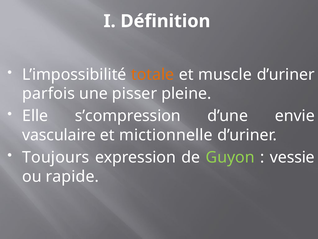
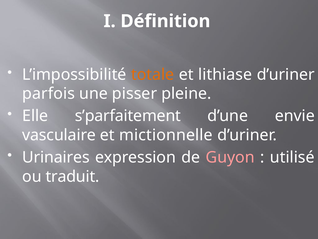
muscle: muscle -> lithiase (225, 74)
s’compression: s’compression -> s’parfaitement (128, 116)
Toujours: Toujours -> Urinaires (56, 157)
Guyon colour: light green -> pink (230, 157)
vessie: vessie -> utilisé (292, 157)
rapide: rapide -> traduit (72, 176)
